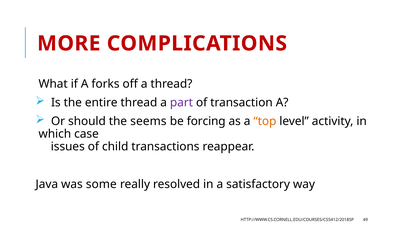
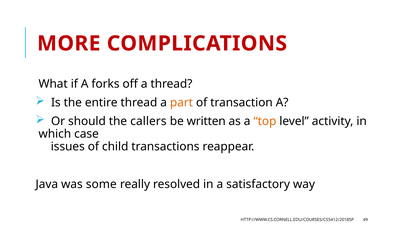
part colour: purple -> orange (181, 102)
seems: seems -> callers (148, 121)
forcing: forcing -> written (206, 121)
